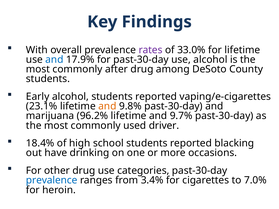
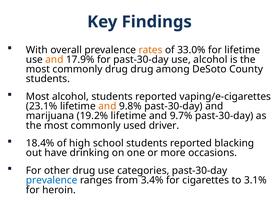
rates colour: purple -> orange (151, 50)
and colour: blue -> orange (54, 60)
commonly after: after -> drug (116, 69)
Early: Early -> Most (38, 97)
96.2%: 96.2% -> 19.2% (92, 116)
7.0%: 7.0% -> 3.1% (255, 180)
